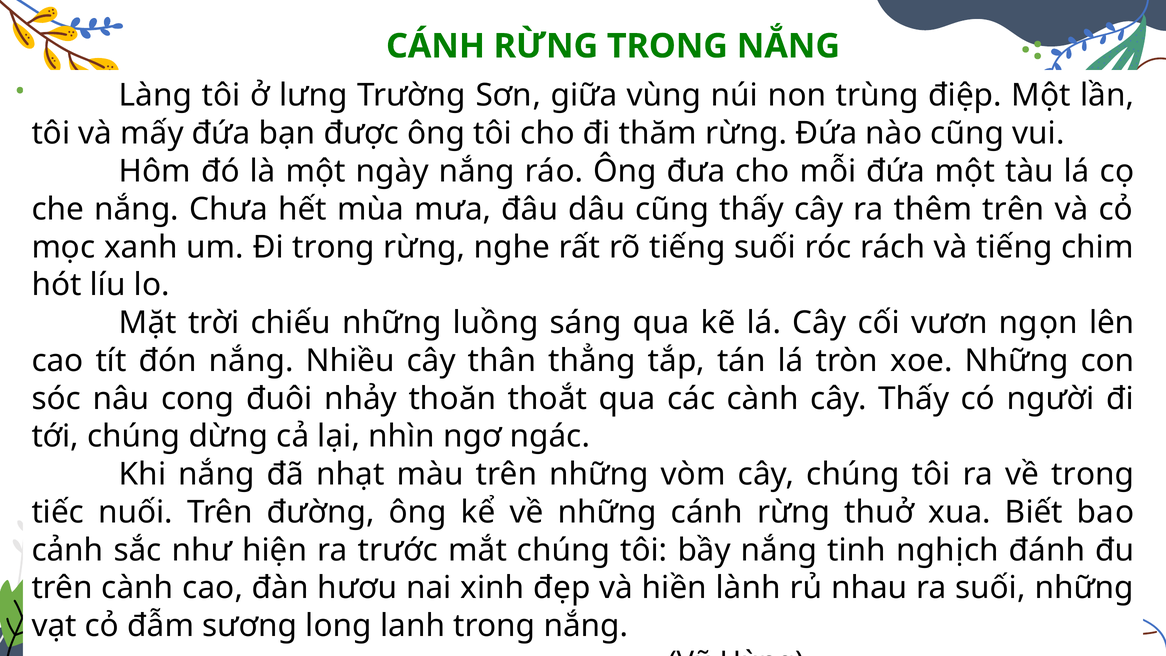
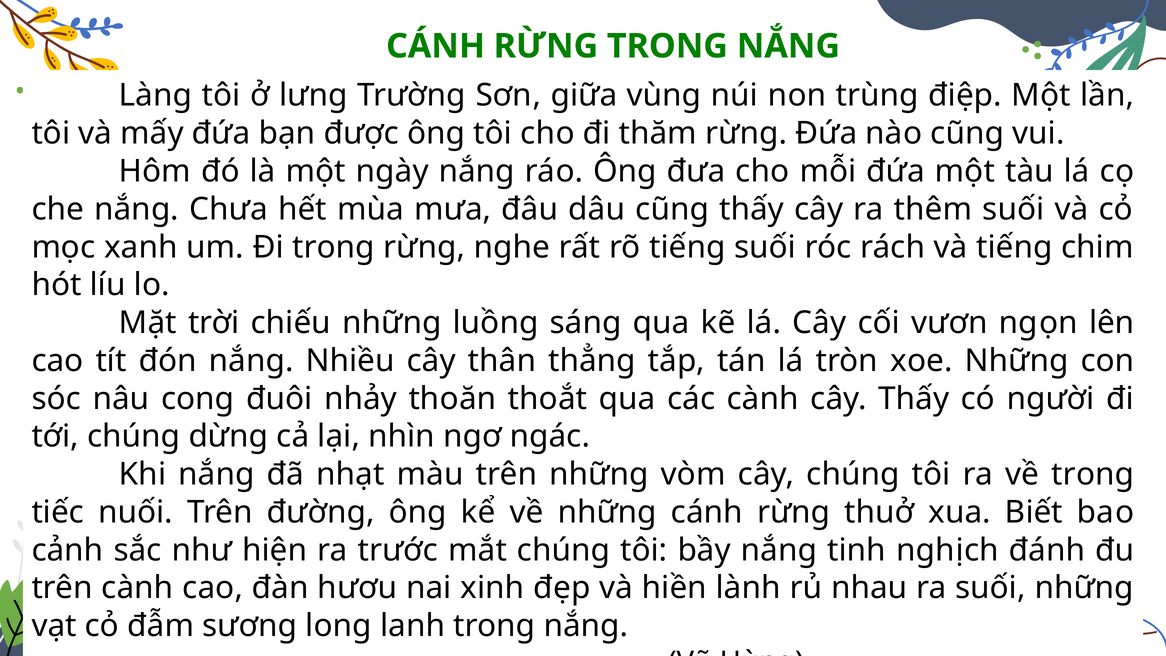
thêm trên: trên -> suối (1013, 209)
